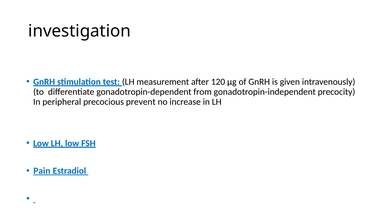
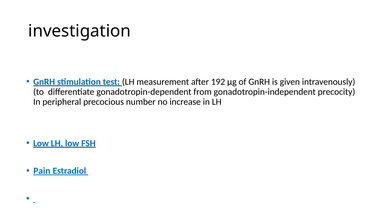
120: 120 -> 192 (218, 82)
prevent: prevent -> number (141, 102)
